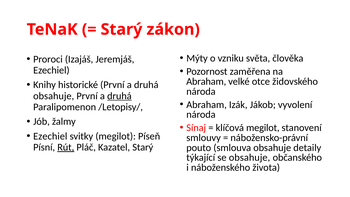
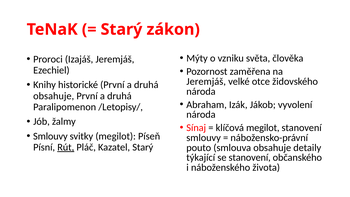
Abraham: Abraham -> Jeremjáš (206, 81)
druhá underline: present -> none (119, 96)
Ezechiel: Ezechiel -> Smlouvy (50, 136)
se obsahuje: obsahuje -> stanovení (250, 158)
